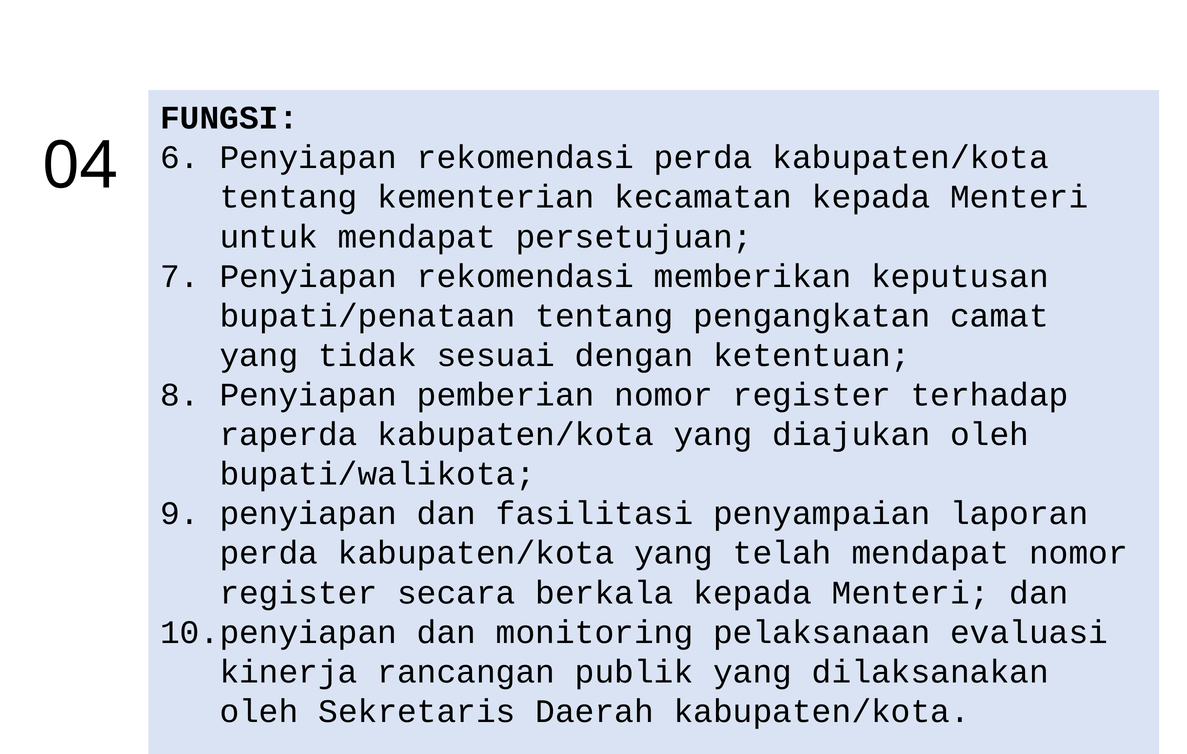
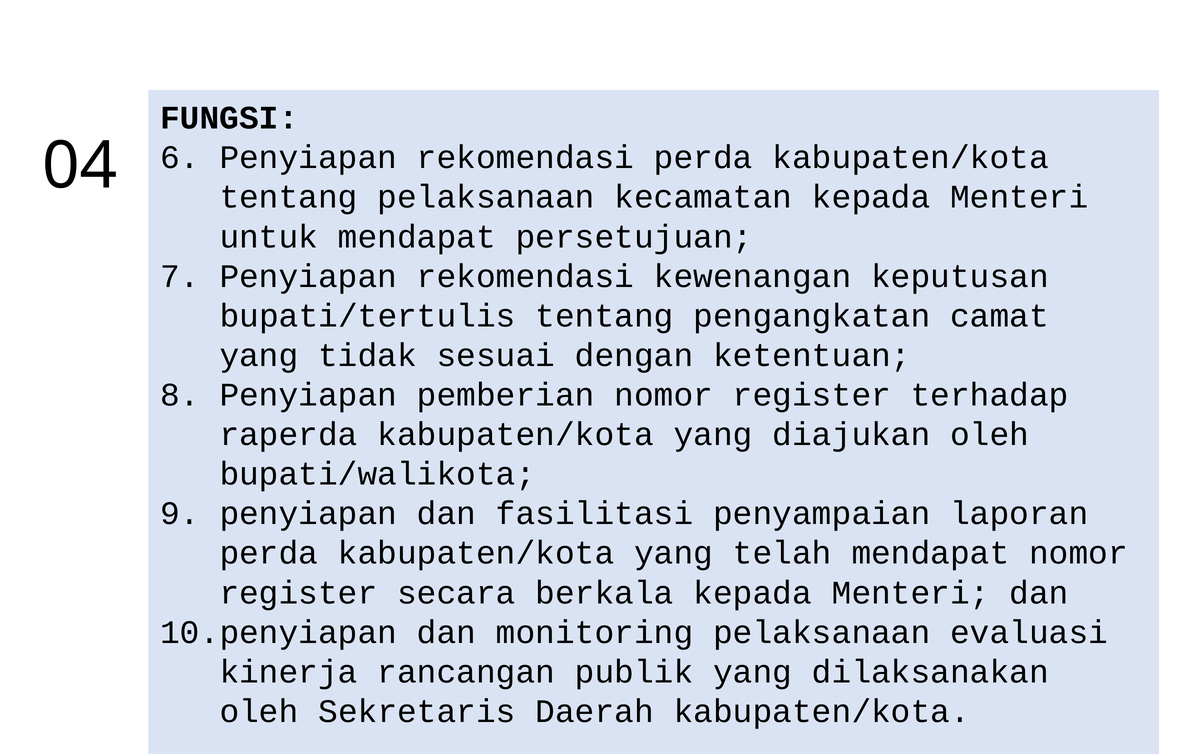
tentang kementerian: kementerian -> pelaksanaan (486, 197)
memberikan: memberikan -> kewenangan (753, 276)
bupati/penataan: bupati/penataan -> bupati/tertulis (368, 316)
